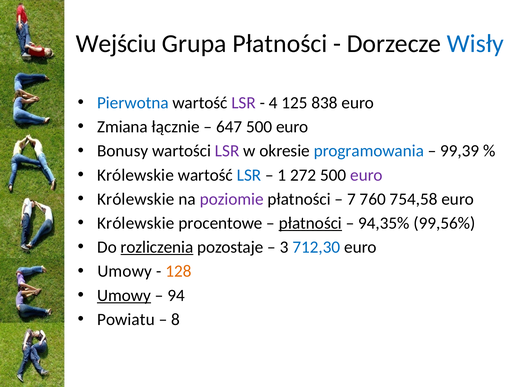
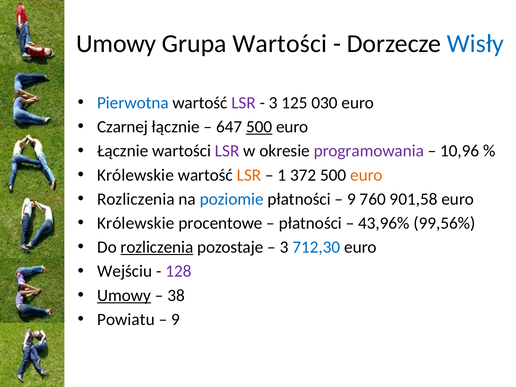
Wejściu: Wejściu -> Umowy (116, 44)
Grupa Płatności: Płatności -> Wartości (280, 44)
4: 4 -> 3 (273, 103)
838: 838 -> 030 (325, 103)
Zmiana: Zmiana -> Czarnej (122, 127)
500 underline: none -> present (259, 127)
Bonusy: Bonusy -> Łącznie (123, 151)
programowania colour: blue -> purple (369, 151)
99,39: 99,39 -> 10,96 (460, 151)
LSR colour: blue -> orange (249, 175)
272: 272 -> 372 (303, 175)
euro colour: purple -> orange (366, 175)
Królewskie: Królewskie -> Rozliczenia (136, 199)
poziomie colour: purple -> blue (232, 199)
7: 7 -> 9 (351, 199)
754,58: 754,58 -> 901,58 (414, 199)
płatności underline: present -> none (310, 223)
94,35%: 94,35% -> 43,96% (384, 223)
Umowy: Umowy -> Wejściu (125, 271)
128 colour: orange -> purple (178, 271)
94: 94 -> 38 (176, 295)
8: 8 -> 9 (176, 319)
